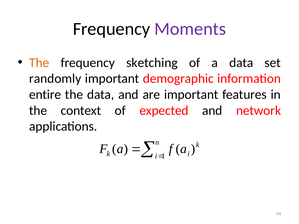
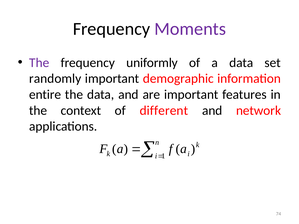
The colour: orange -> purple (39, 63)
sketching: sketching -> uniformly (152, 63)
expected: expected -> different (164, 111)
